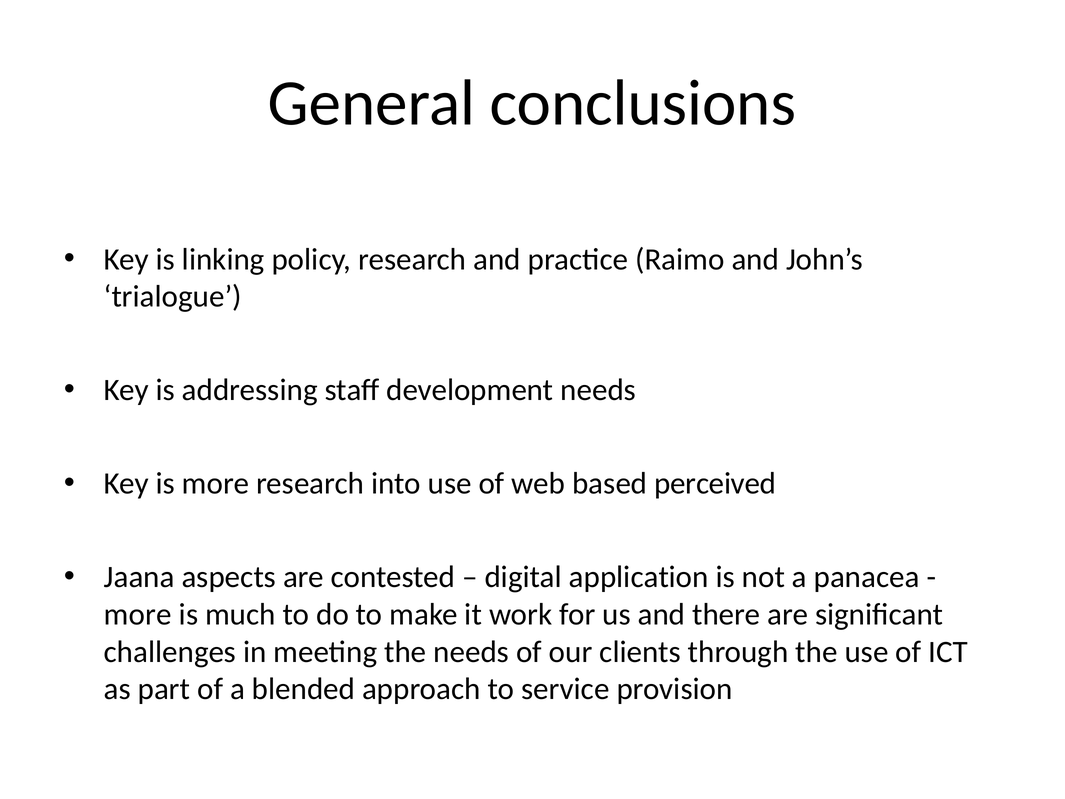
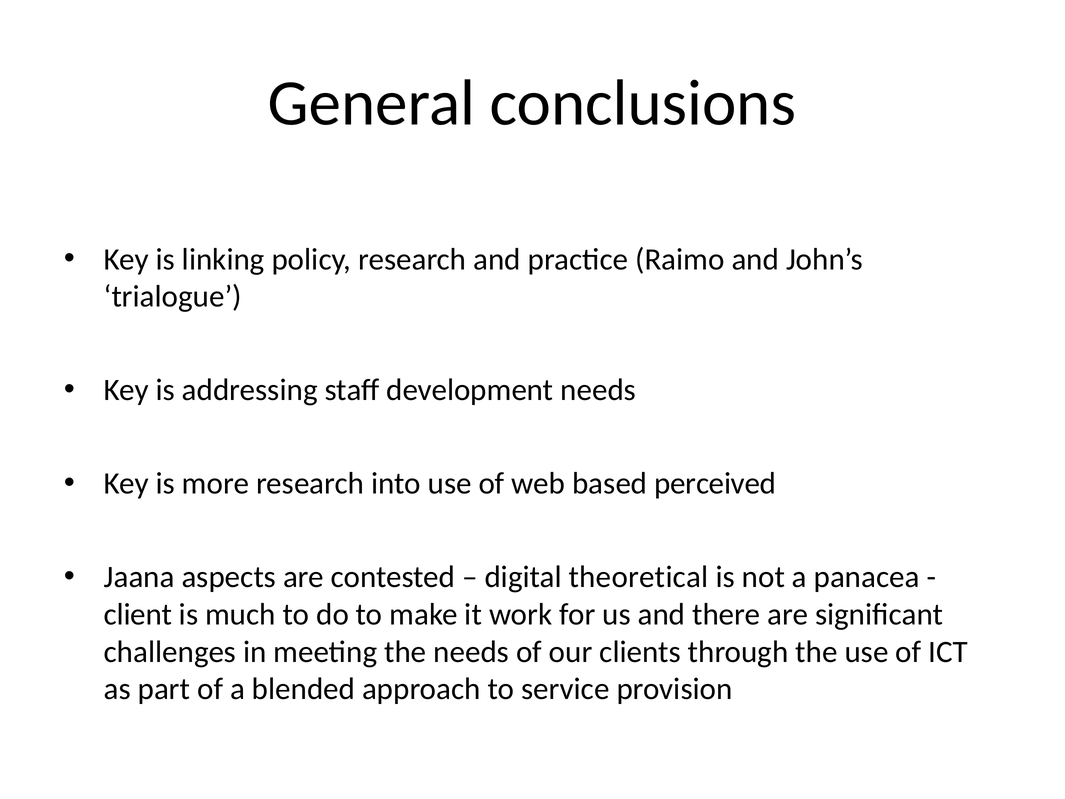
application: application -> theoretical (639, 577)
more: more -> client (138, 614)
